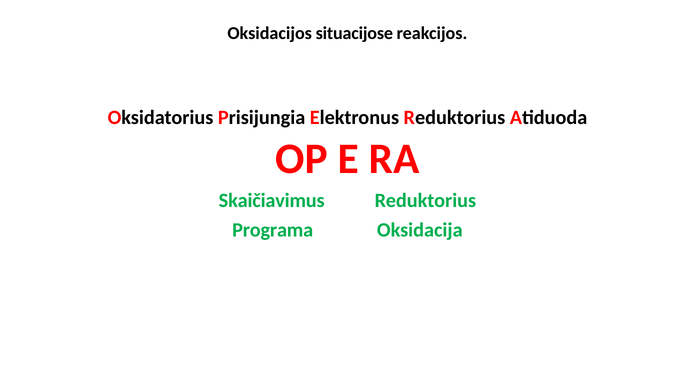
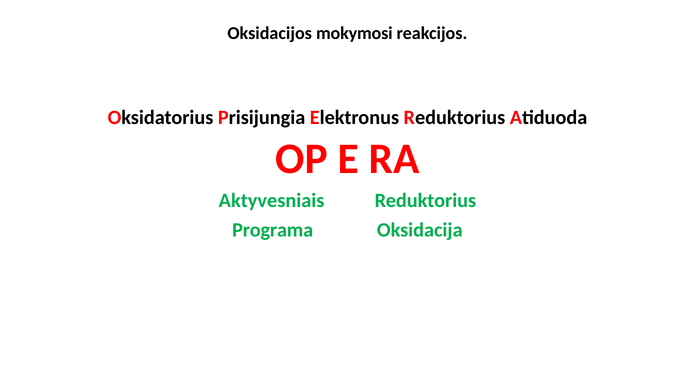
situacijose: situacijose -> mokymosi (354, 33)
Skaičiavimus: Skaičiavimus -> Aktyvesniais (272, 201)
